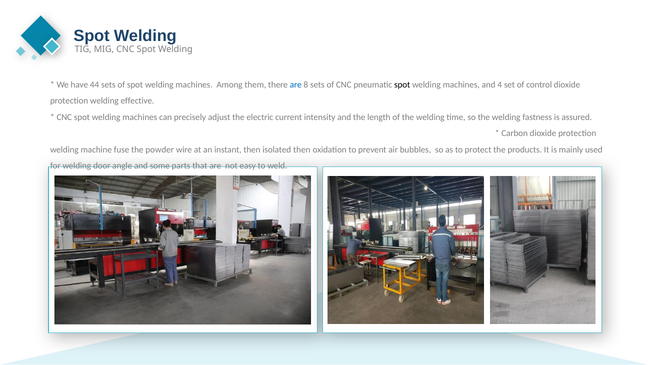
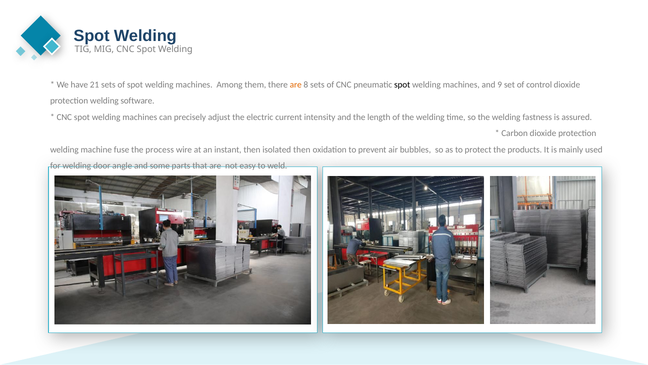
44: 44 -> 21 (95, 85)
are colour: blue -> orange (296, 85)
4: 4 -> 9 (500, 85)
effective: effective -> software (137, 101)
powder: powder -> process (160, 149)
